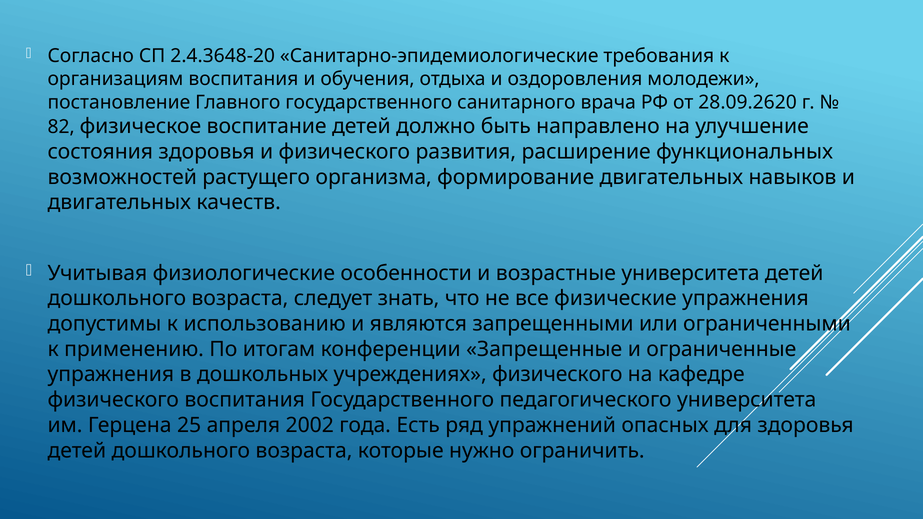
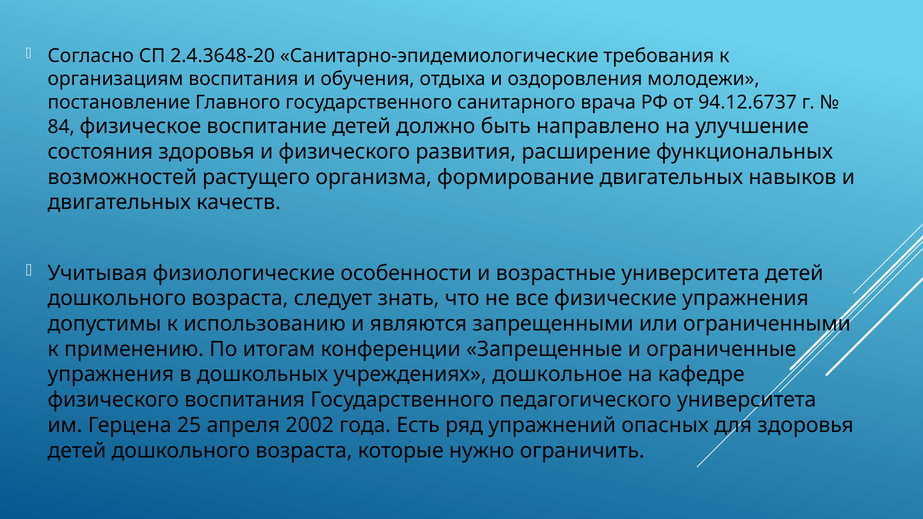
28.09.2620: 28.09.2620 -> 94.12.6737 (748, 102)
82: 82 -> 84 (61, 127)
учреждениях физического: физического -> дошкольное (557, 375)
